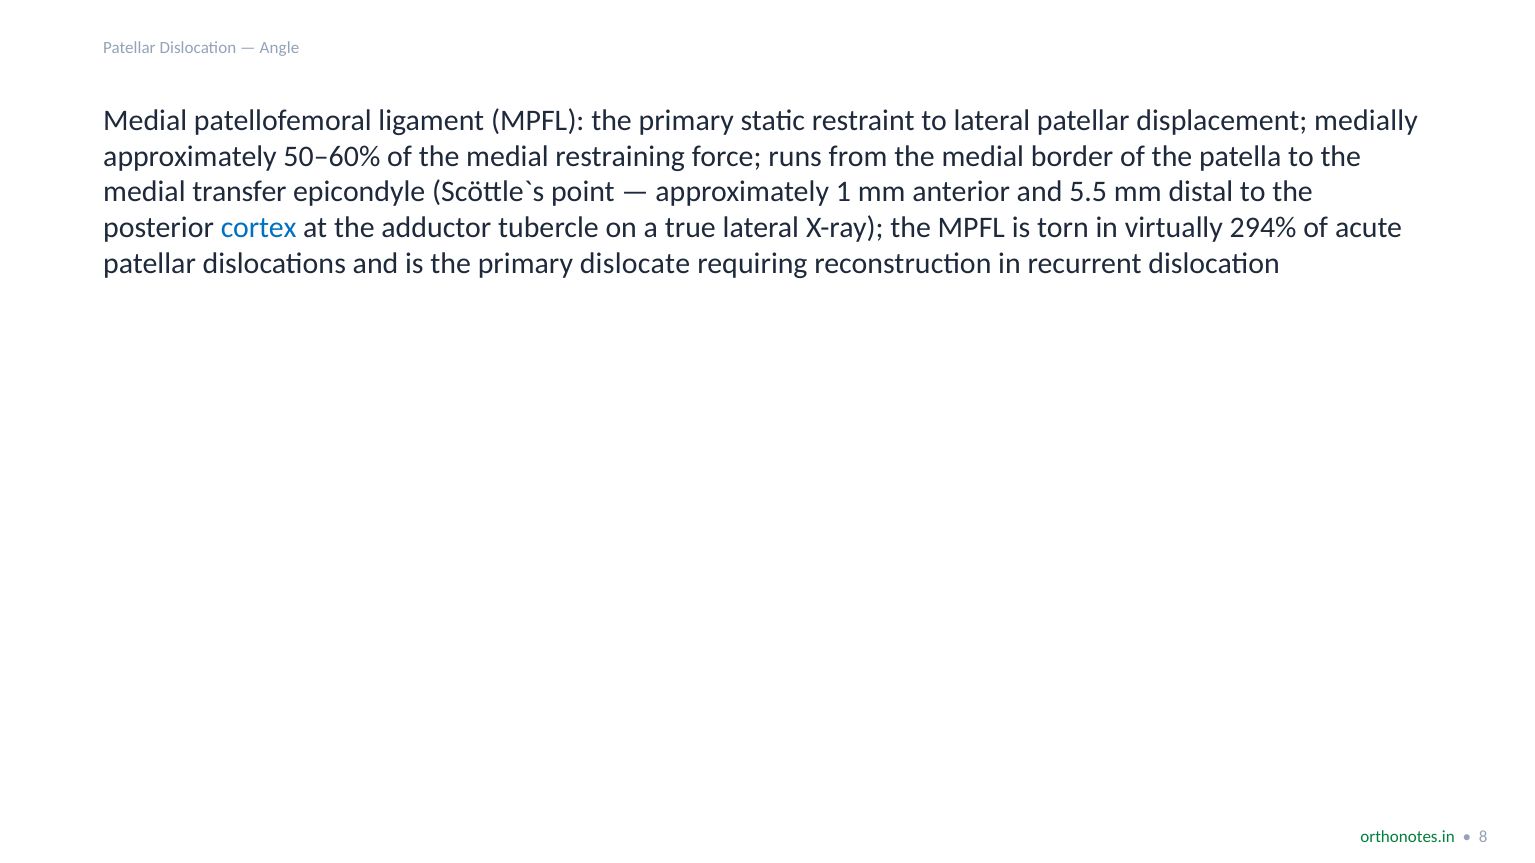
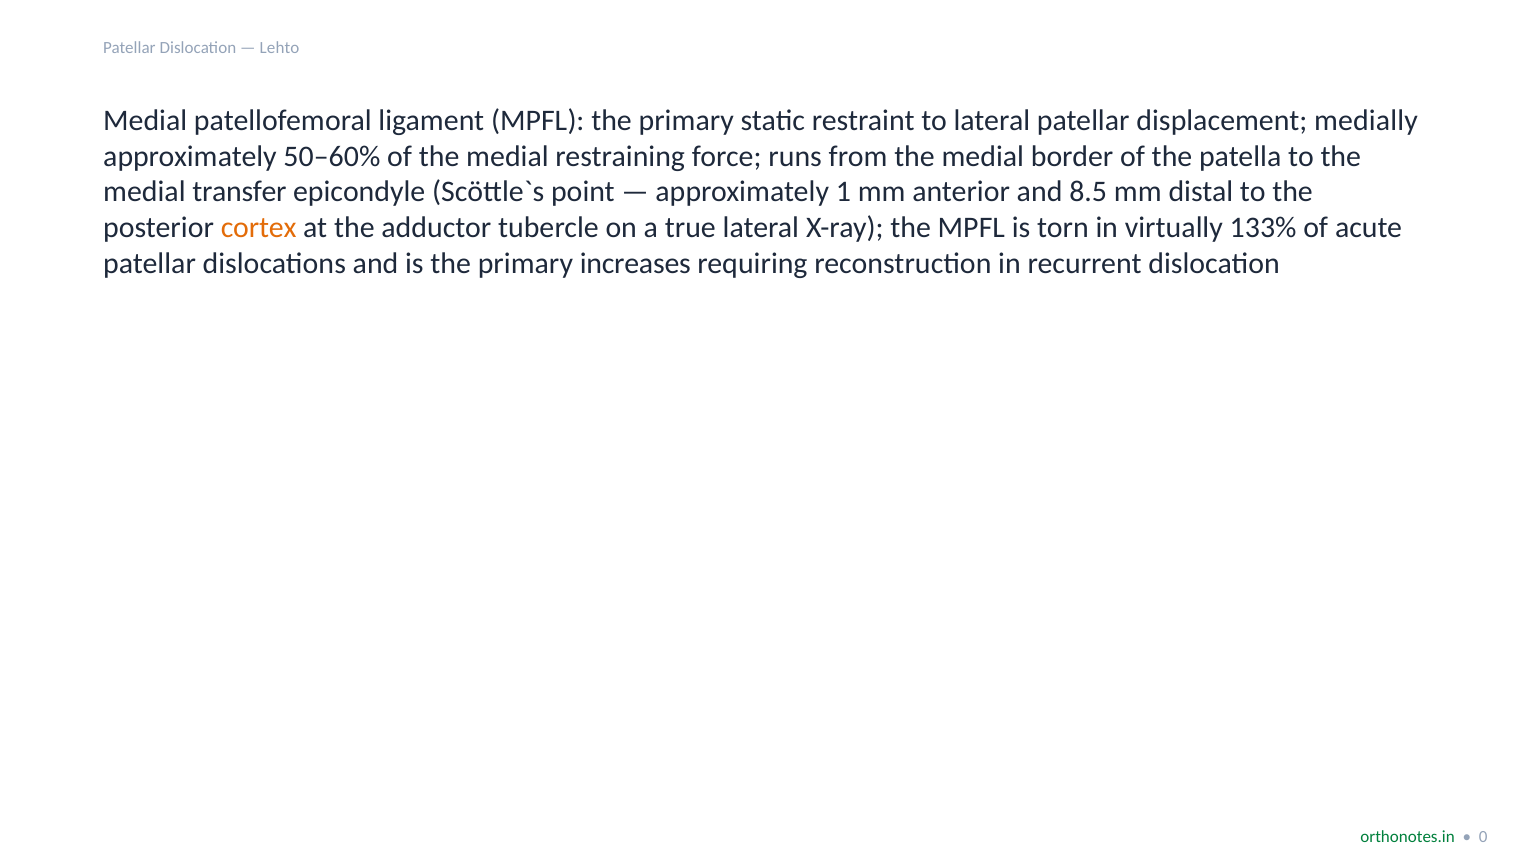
Angle: Angle -> Lehto (280, 48)
5.5: 5.5 -> 8.5 (1088, 192)
cortex colour: blue -> orange (259, 228)
294%: 294% -> 133% (1263, 228)
dislocate: dislocate -> increases (635, 264)
8: 8 -> 0 (1483, 838)
